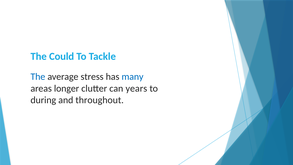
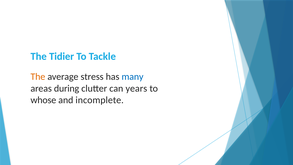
Could: Could -> Tidier (62, 56)
The colour: blue -> orange (38, 77)
longer: longer -> during (67, 88)
during: during -> whose (43, 100)
throughout: throughout -> incomplete (100, 100)
